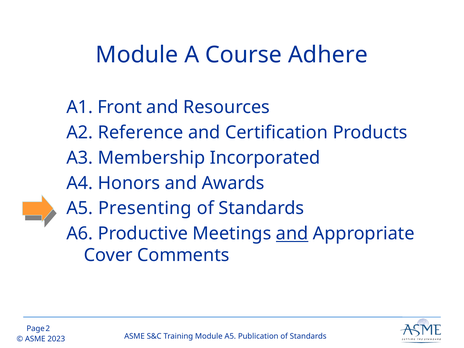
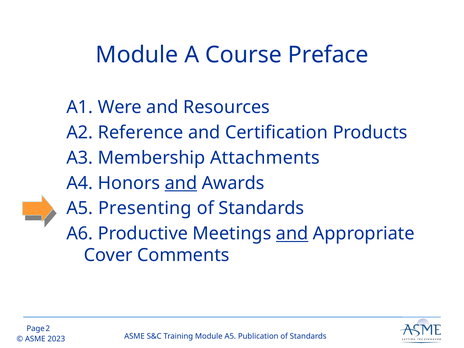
Adhere: Adhere -> Preface (328, 55)
Front: Front -> Were (120, 107)
Incorporated: Incorporated -> Attachments (265, 158)
and underline: none -> present (181, 183)
